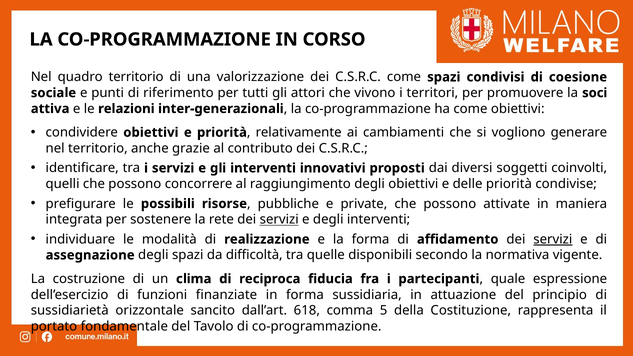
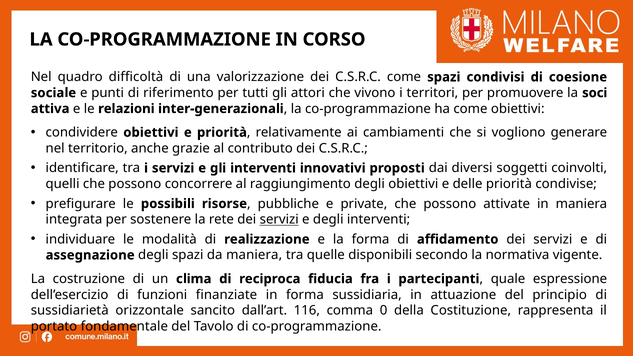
quadro territorio: territorio -> difficoltà (136, 77)
servizi underline: present -> none (553, 239)
da difficoltà: difficoltà -> maniera (254, 255)
618: 618 -> 116 (307, 311)
5: 5 -> 0 (384, 311)
